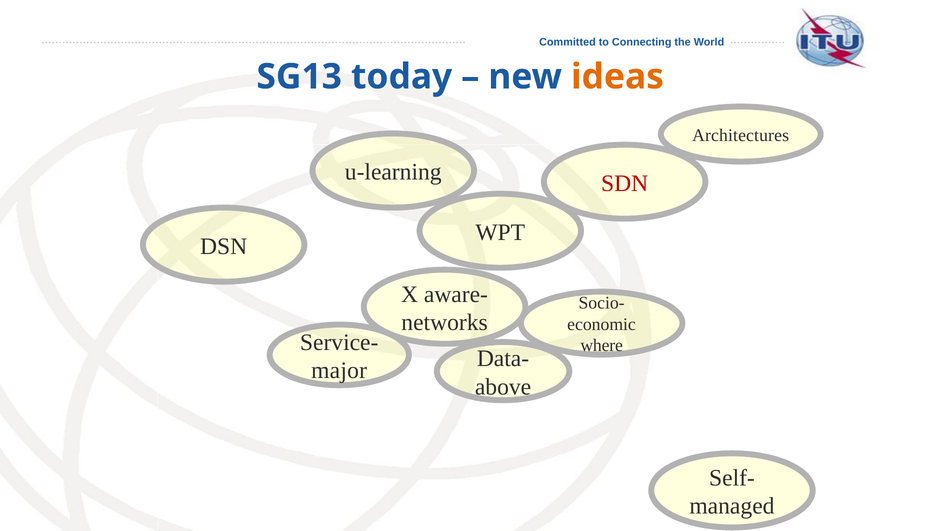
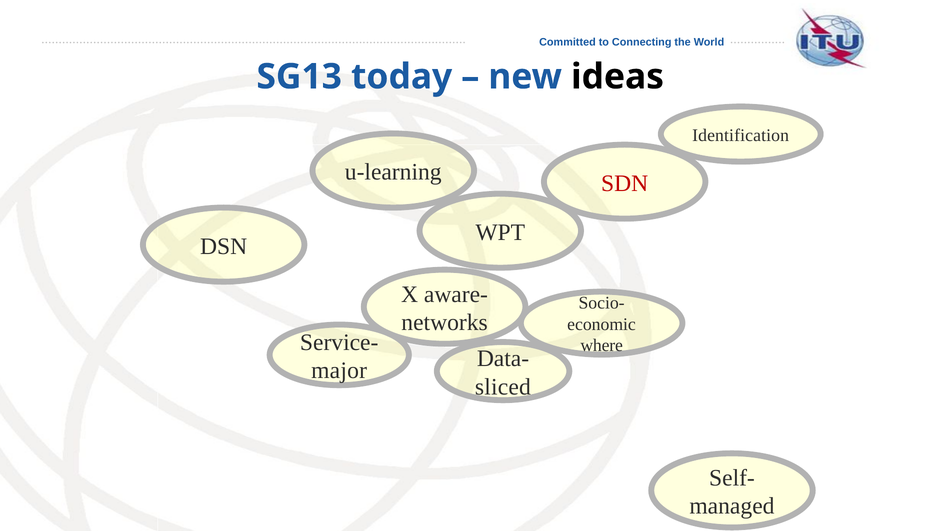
ideas colour: orange -> black (617, 77)
Architectures: Architectures -> Identification (741, 135)
above: above -> sliced (503, 386)
